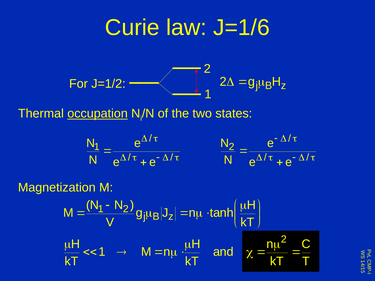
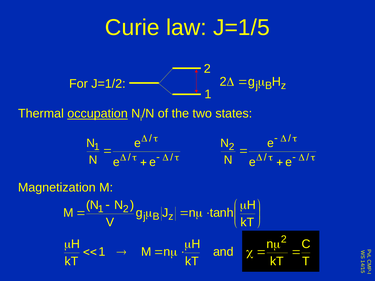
J=1/6: J=1/6 -> J=1/5 (241, 28)
